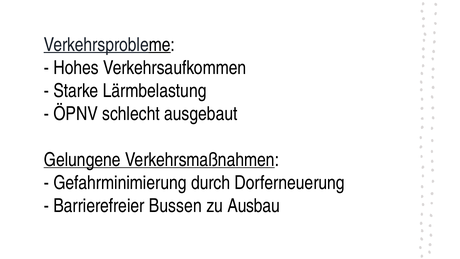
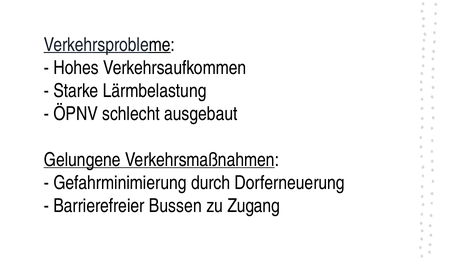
Ausbau: Ausbau -> Zugang (254, 206)
